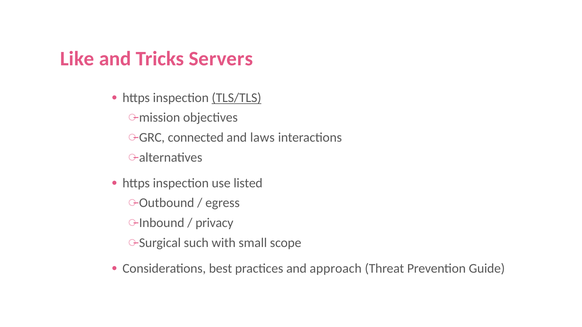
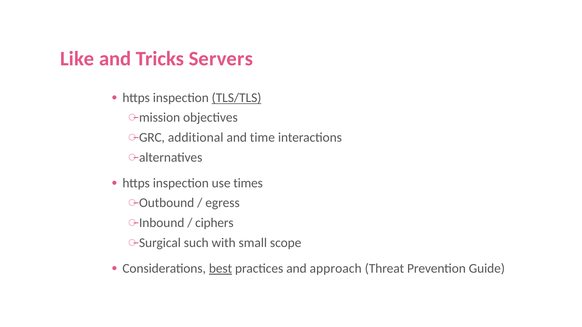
connected: connected -> additional (196, 138)
laws: laws -> time (262, 138)
listed: listed -> times (248, 183)
privacy: privacy -> ciphers (214, 223)
best underline: none -> present (220, 269)
